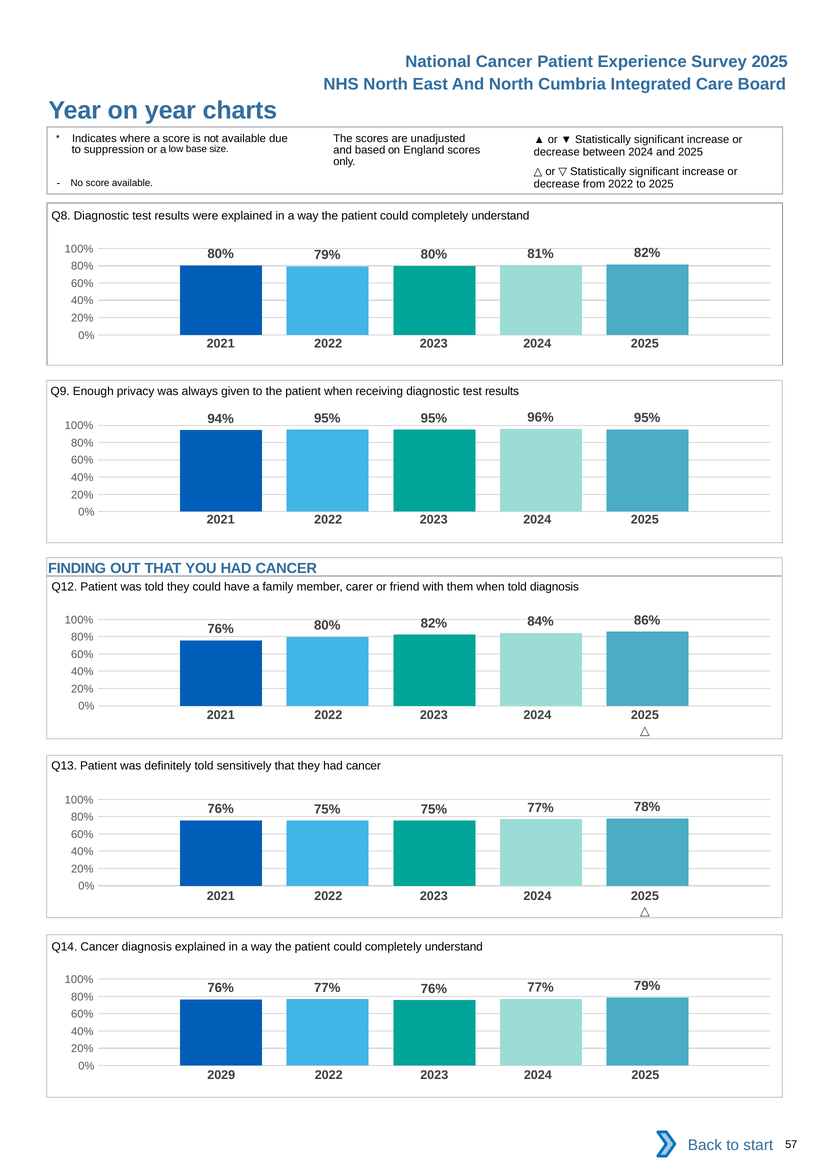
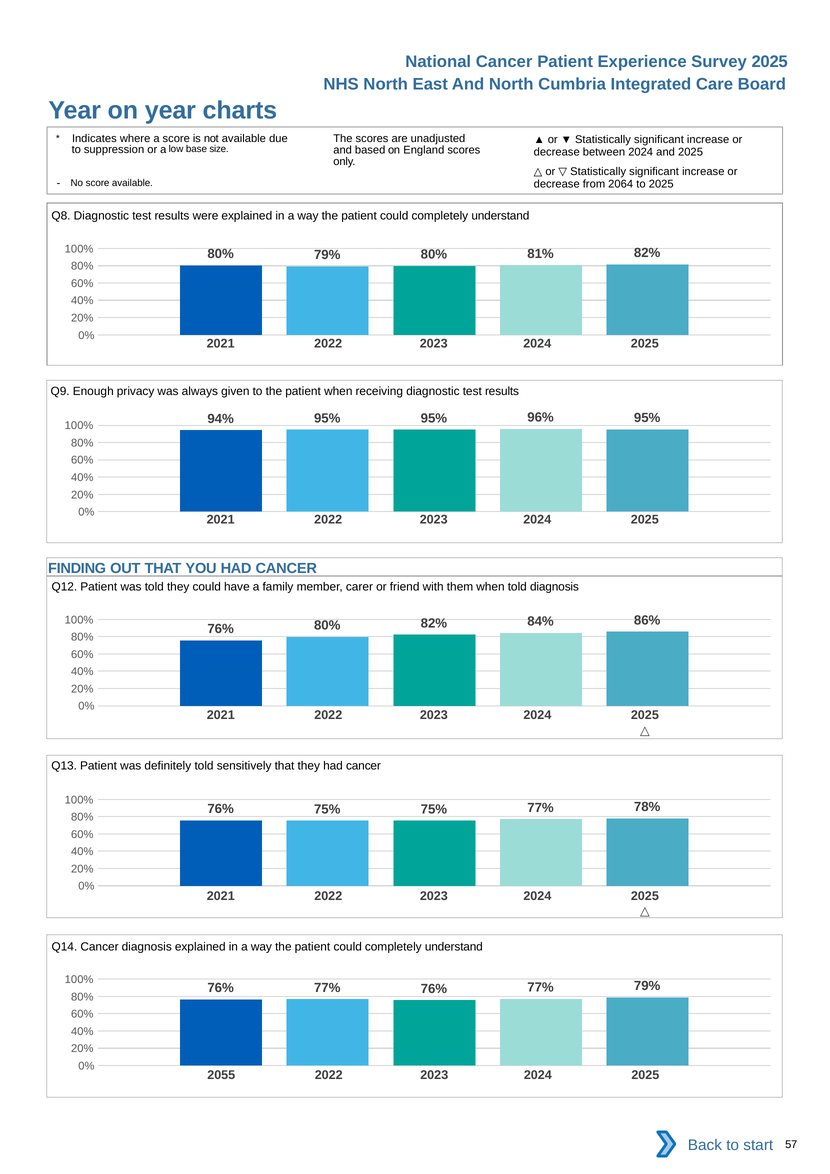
from 2022: 2022 -> 2064 (621, 184)
2029: 2029 -> 2055 (221, 1075)
